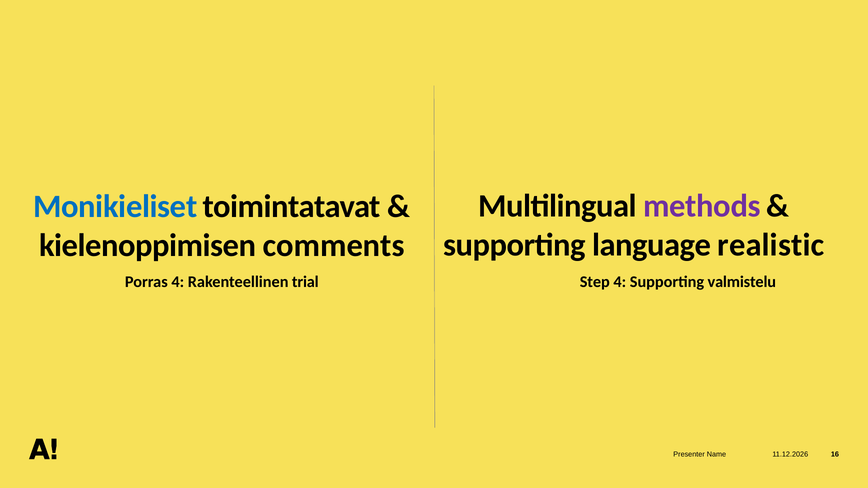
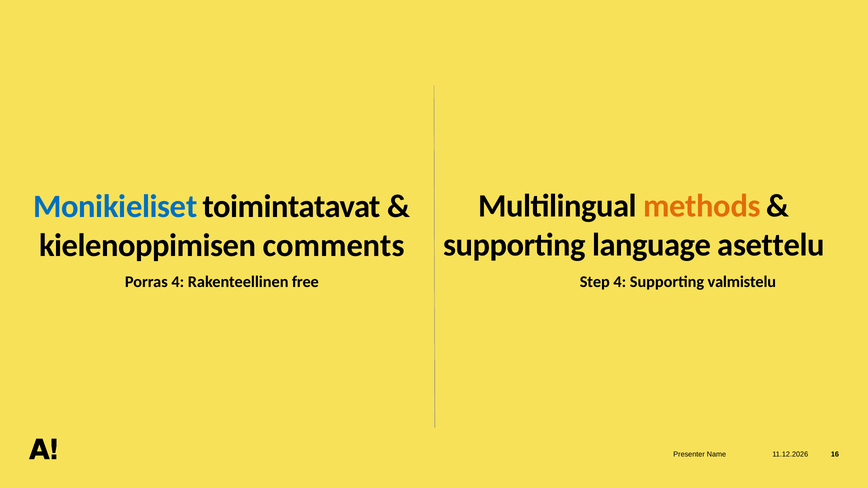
methods colour: purple -> orange (702, 206)
realistic: realistic -> asettelu (771, 245)
trial: trial -> free (305, 282)
